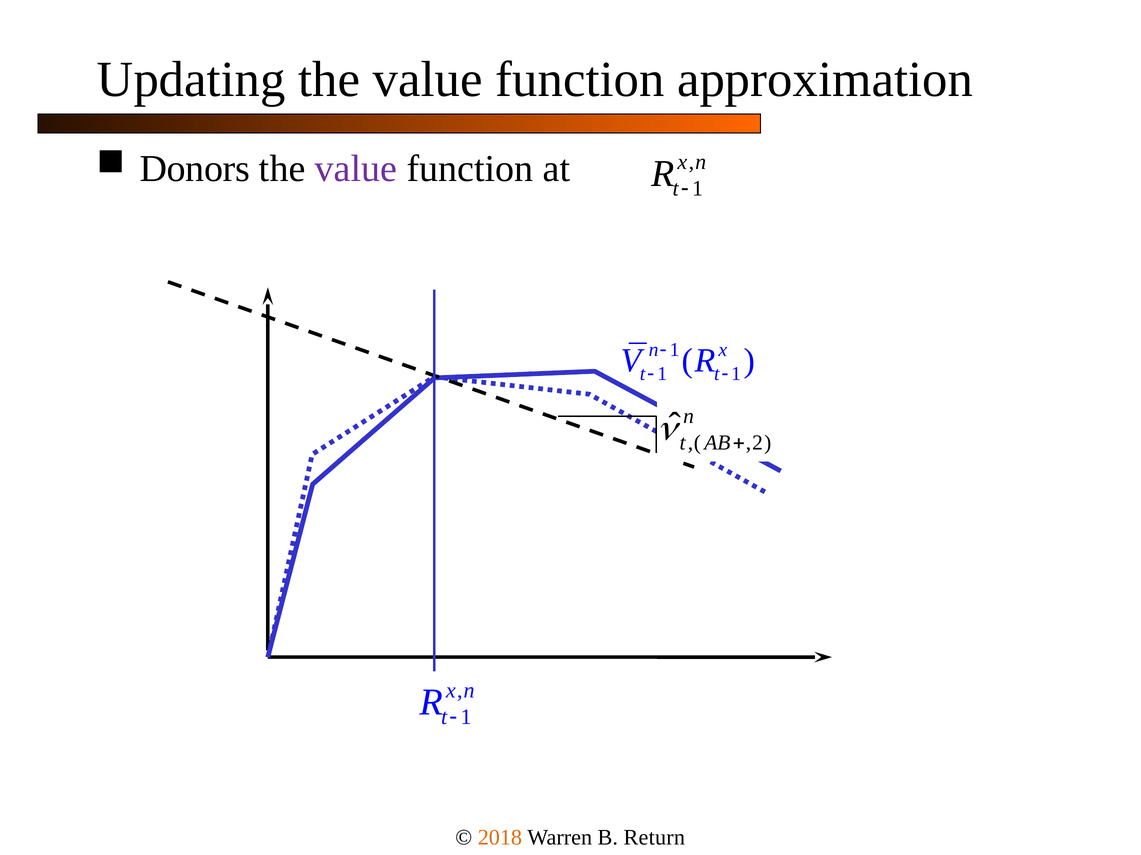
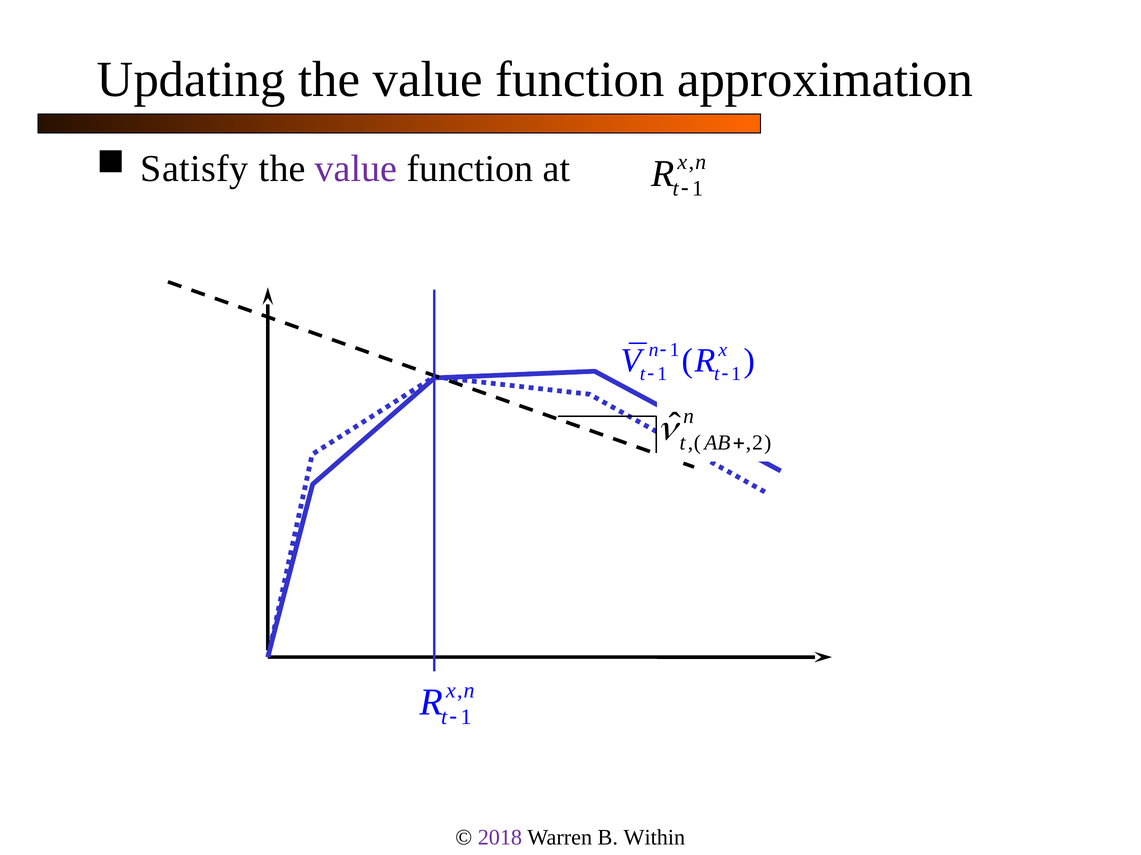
Donors: Donors -> Satisfy (194, 169)
2018 colour: orange -> purple (500, 838)
Return: Return -> Within (654, 838)
